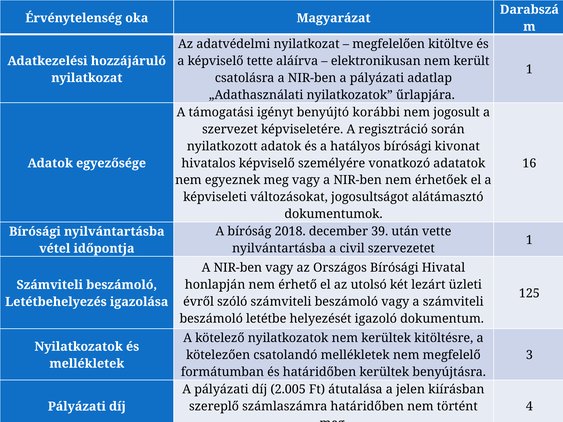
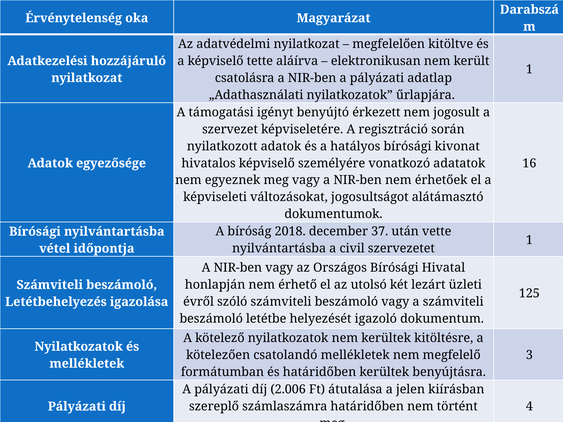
korábbi: korábbi -> érkezett (376, 112)
39: 39 -> 37 (380, 232)
2.005: 2.005 -> 2.006 (288, 390)
